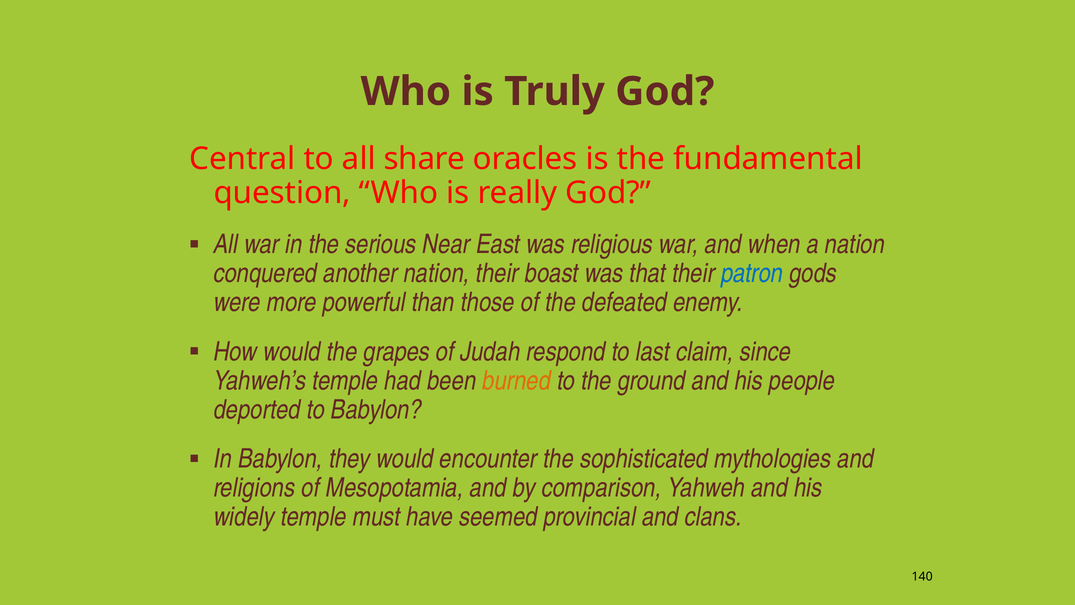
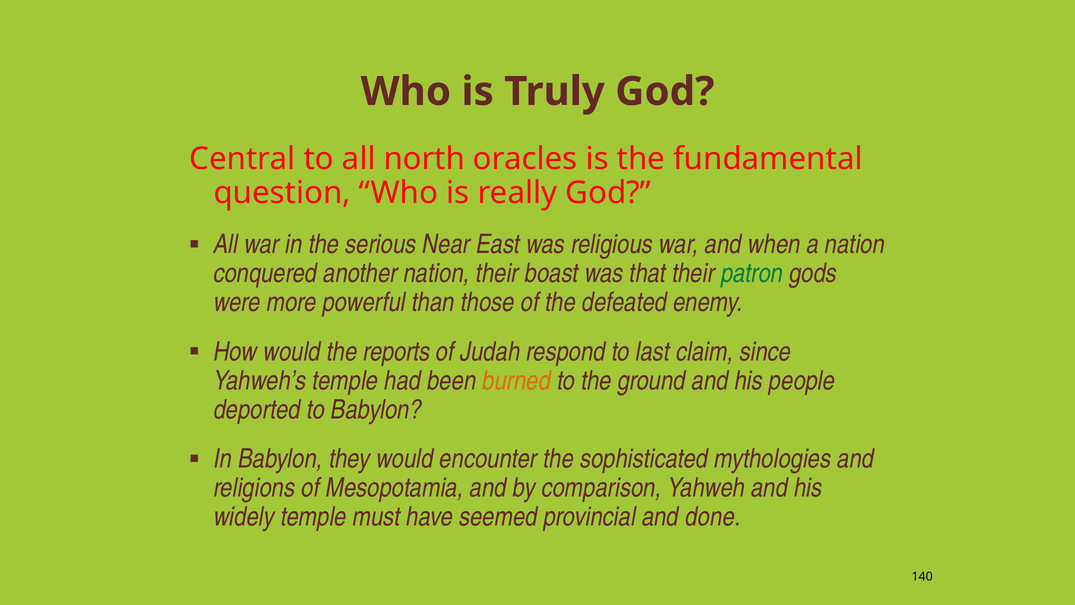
share: share -> north (424, 159)
patron colour: blue -> green (752, 273)
grapes: grapes -> reports (397, 352)
clans: clans -> done (713, 517)
